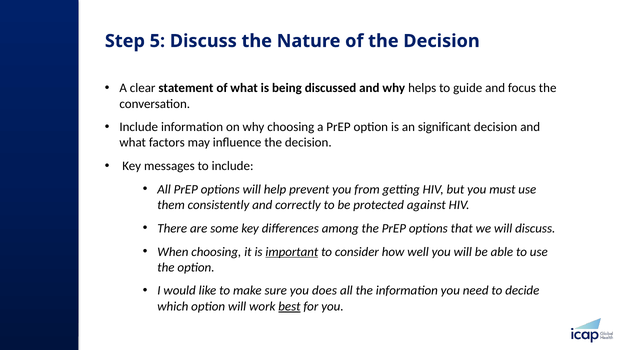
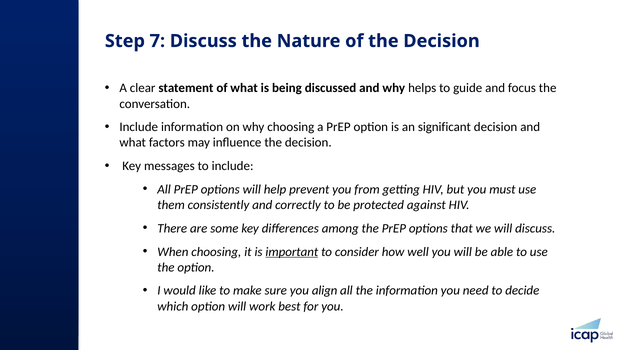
5: 5 -> 7 (157, 41)
does: does -> align (325, 291)
best underline: present -> none (289, 306)
